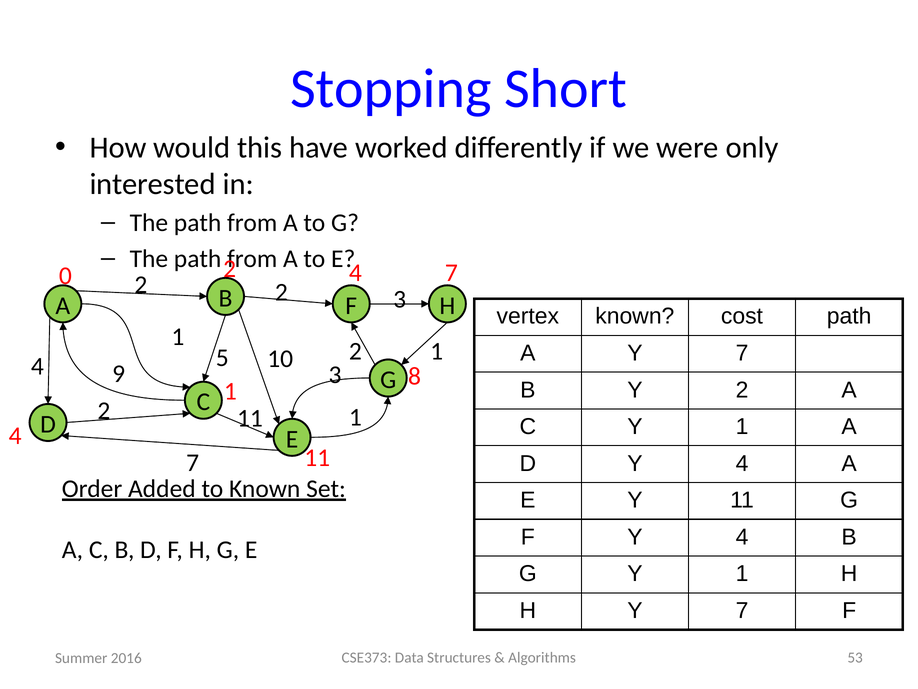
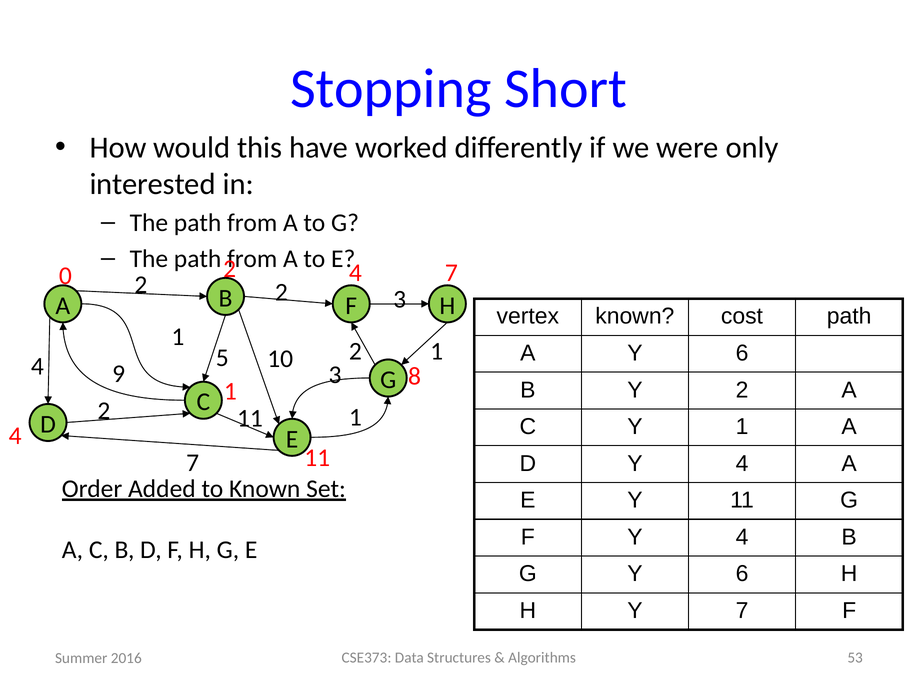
A Y 7: 7 -> 6 (742, 353)
G Y 1: 1 -> 6 (742, 573)
